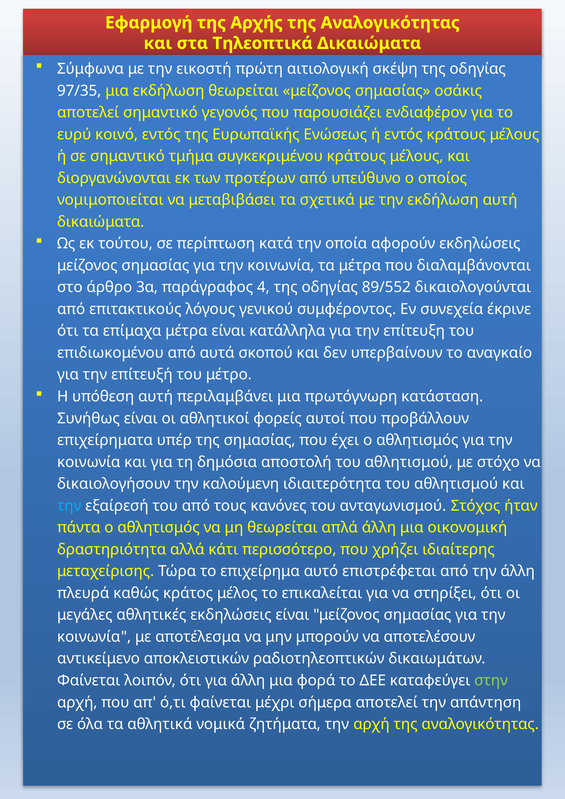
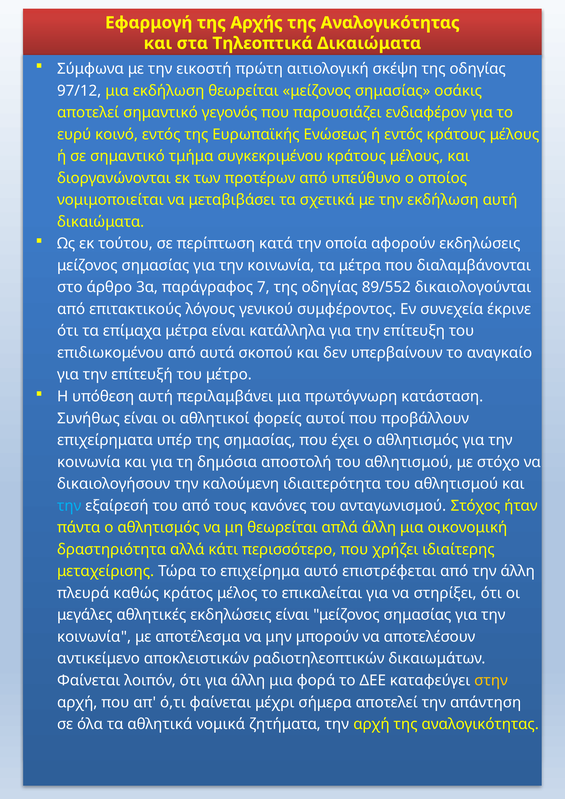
97/35: 97/35 -> 97/12 (79, 91)
4: 4 -> 7 (263, 287)
στην colour: light green -> yellow (491, 681)
